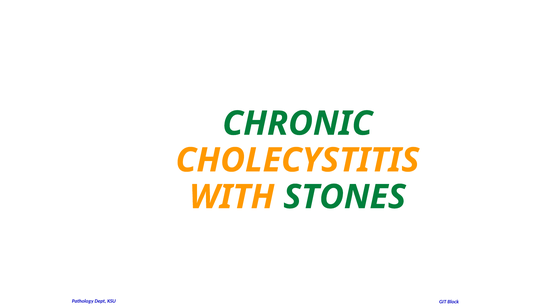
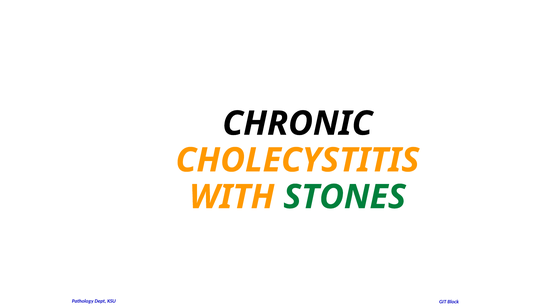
CHRONIC colour: green -> black (297, 124)
